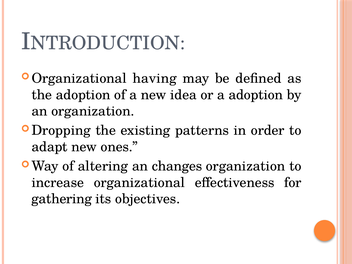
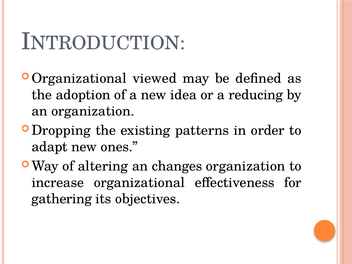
having: having -> viewed (155, 78)
a adoption: adoption -> reducing (256, 95)
